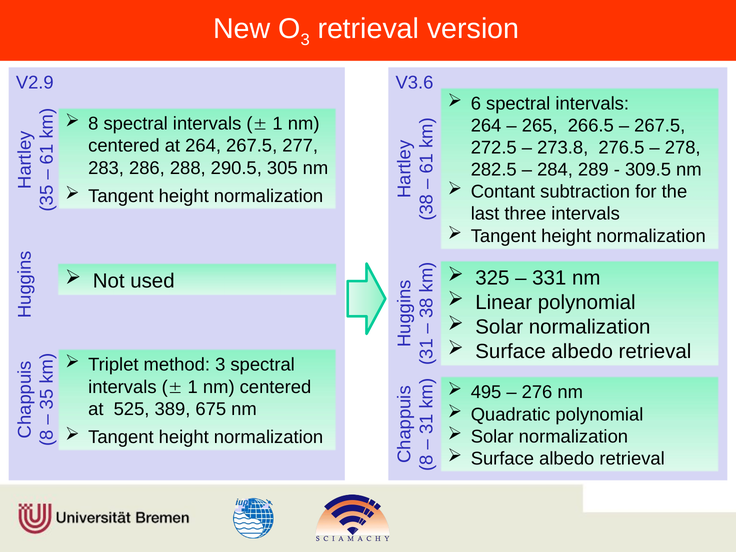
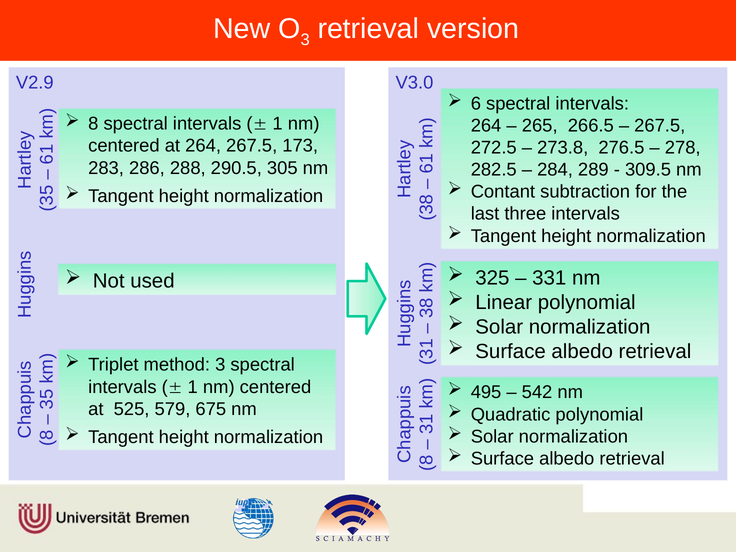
V3.6: V3.6 -> V3.0 (414, 83)
277: 277 -> 173 (300, 146)
276: 276 -> 542 (537, 392)
389: 389 -> 579 (172, 409)
